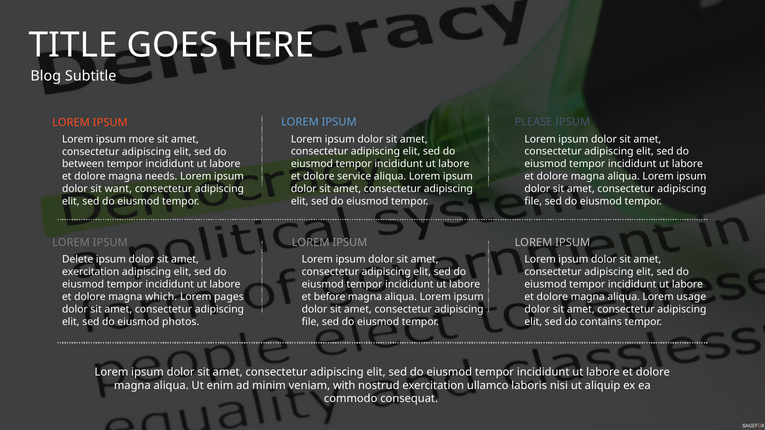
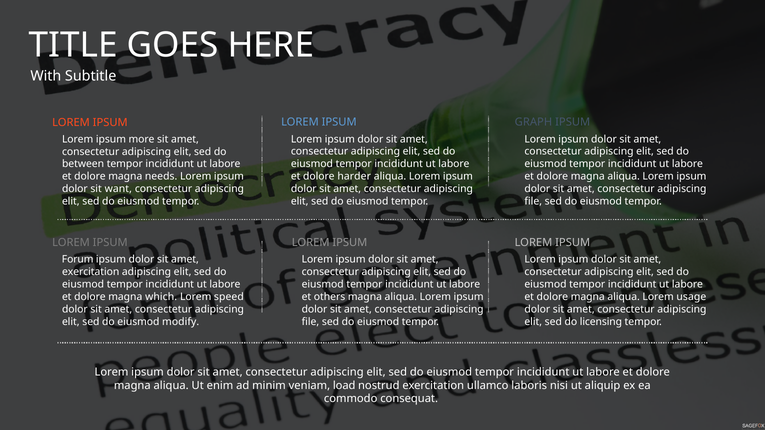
Blog: Blog -> With (46, 76)
PLEASE: PLEASE -> GRAPH (533, 122)
service: service -> harder (354, 177)
Delete: Delete -> Forum (78, 260)
pages: pages -> speed (229, 297)
before: before -> others (330, 297)
photos: photos -> modify (181, 322)
contains: contains -> licensing (601, 322)
with: with -> load (344, 386)
